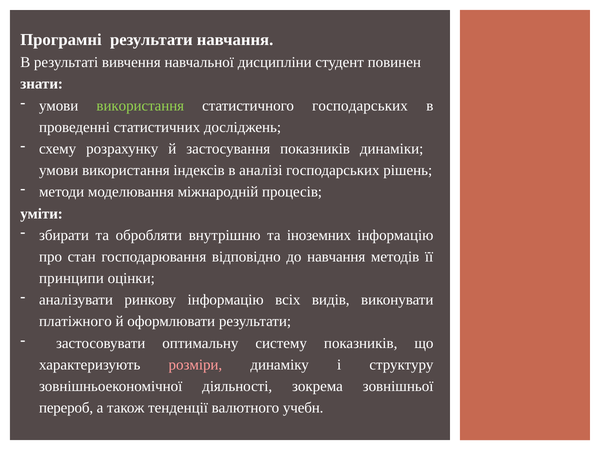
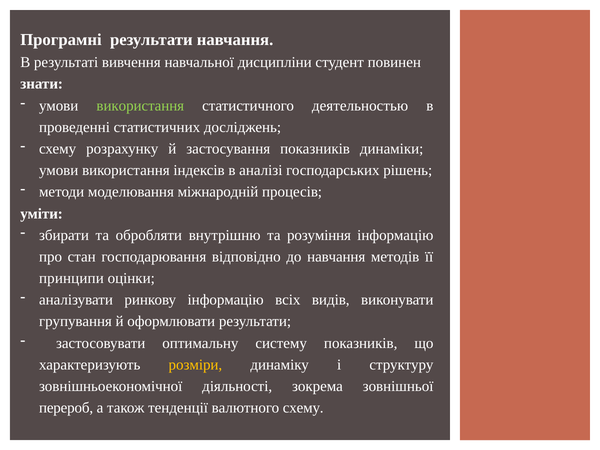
статистичного господарських: господарських -> деятельностью (360, 106)
іноземних: іноземних -> розуміння (319, 235)
платіжного: платіжного -> групування (75, 322)
розміри colour: pink -> yellow (195, 365)
валютного учебн: учебн -> схему (303, 408)
